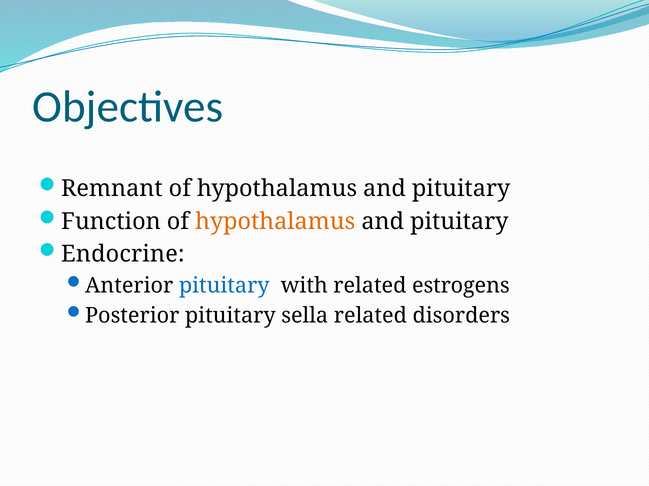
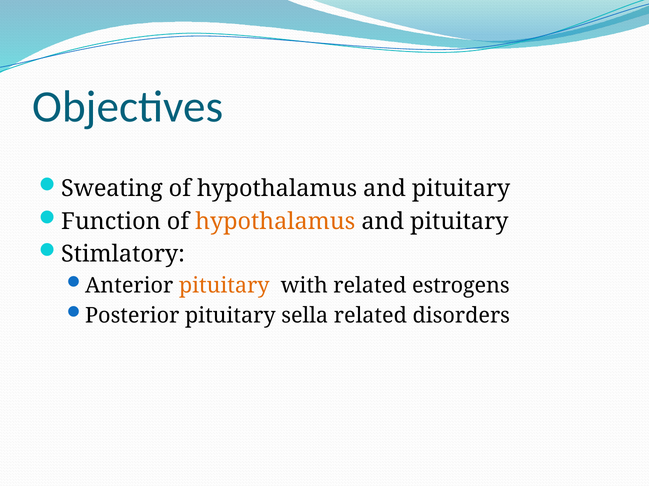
Remnant: Remnant -> Sweating (112, 189)
Endocrine: Endocrine -> Stimlatory (123, 255)
pituitary colour: blue -> orange (224, 286)
